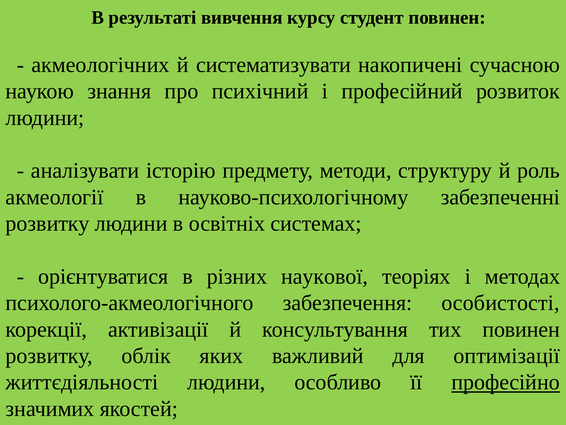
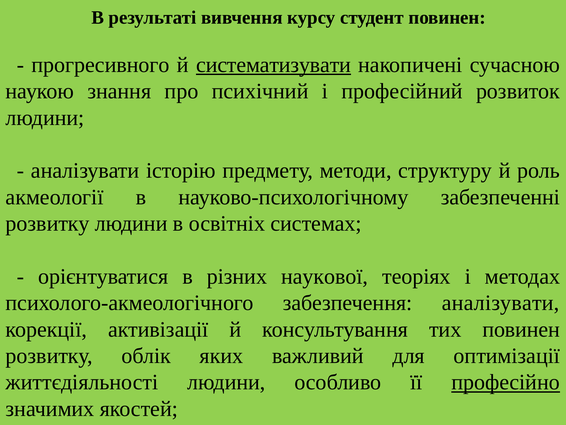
акмеологічних: акмеологічних -> прогресивного (101, 65)
систематизувати underline: none -> present (274, 65)
забезпечення особистості: особистості -> аналізувати (501, 303)
